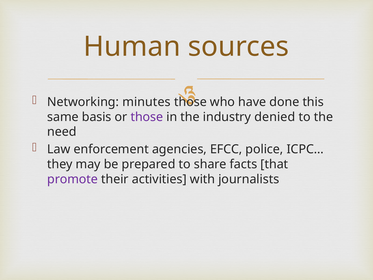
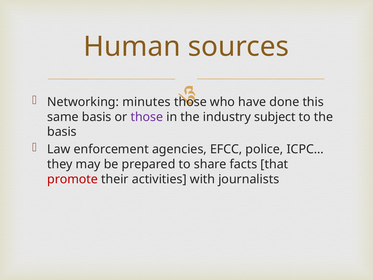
denied: denied -> subject (275, 117)
need: need -> basis (62, 132)
promote colour: purple -> red (73, 179)
